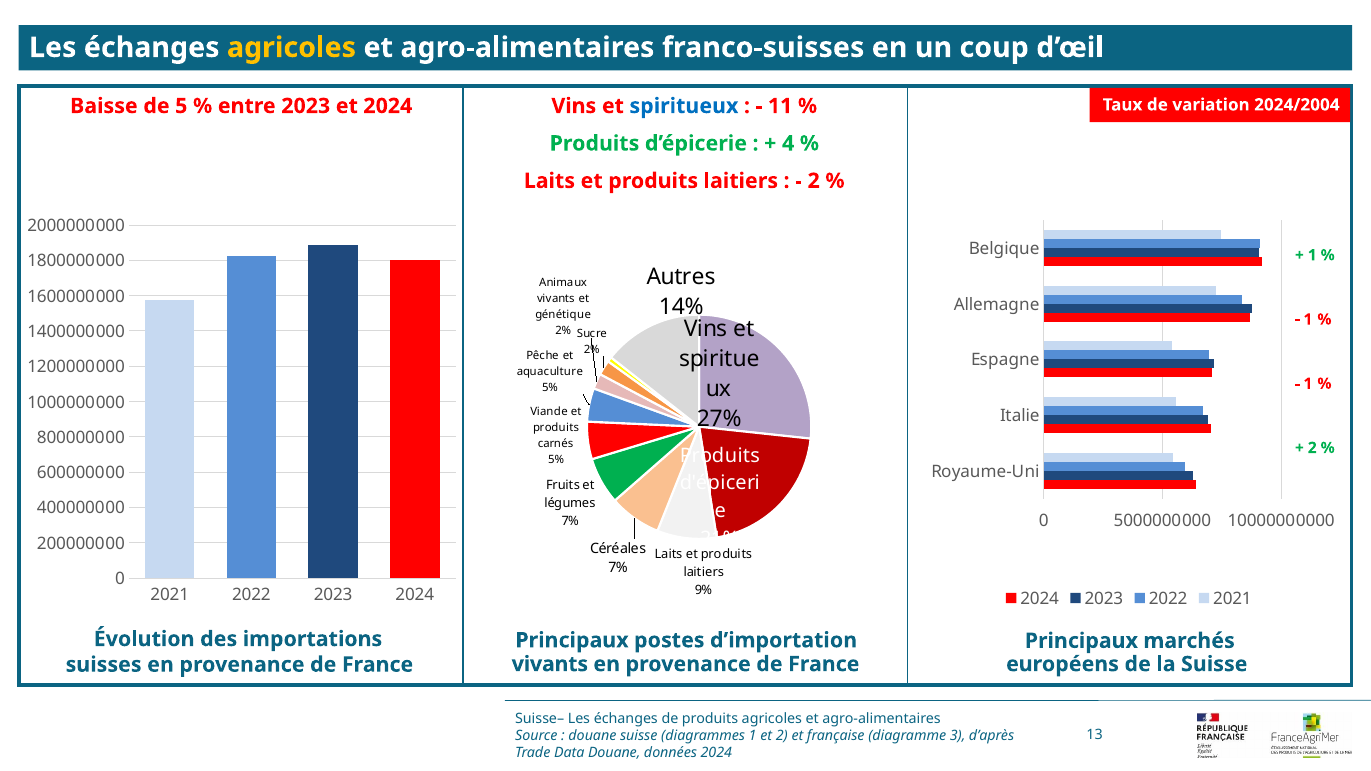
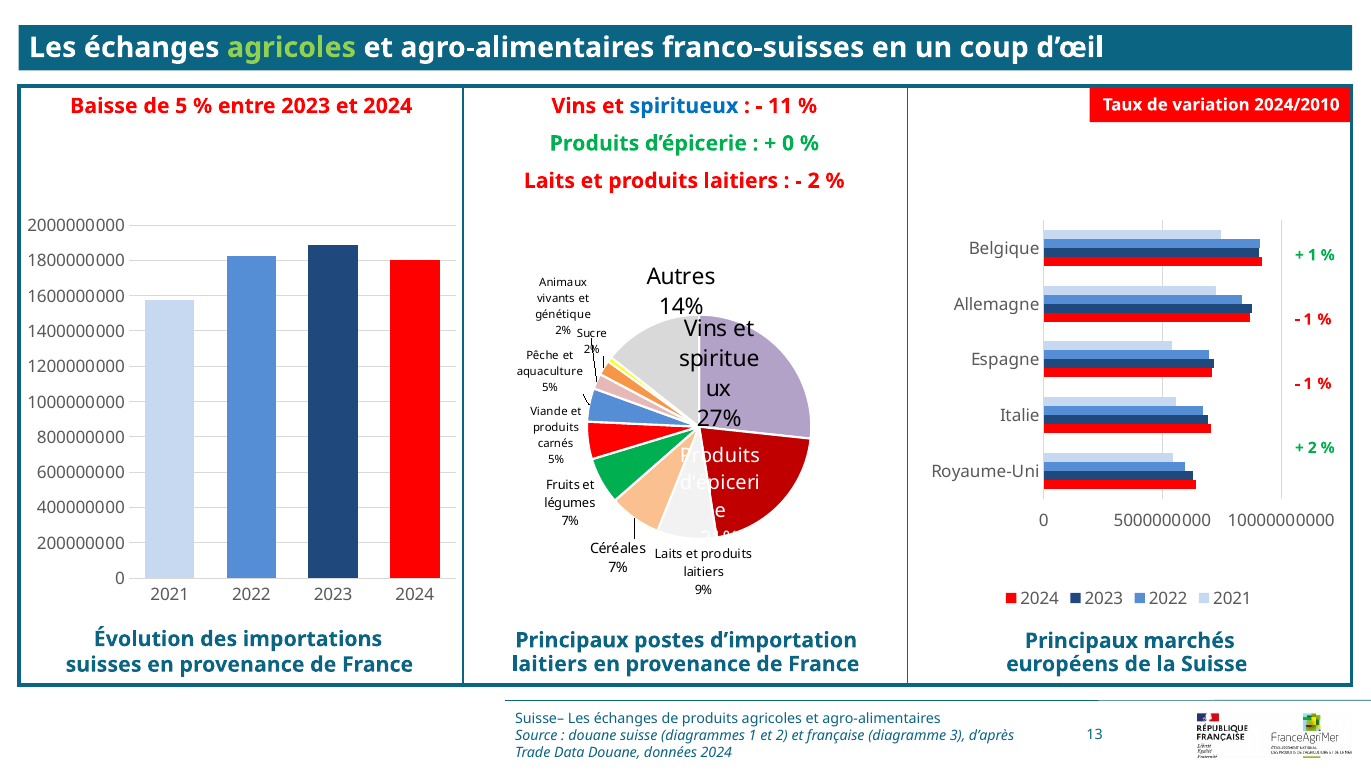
agricoles colour: yellow -> light green (291, 48)
2024/2004: 2024/2004 -> 2024/2010 (1297, 105)
4: 4 -> 0 (788, 143)
vivants: vivants -> laitiers (550, 664)
